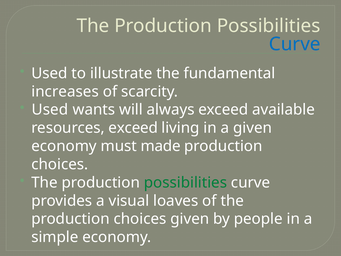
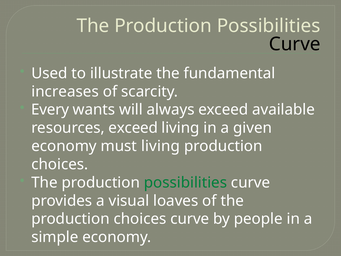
Curve colour: blue -> black (295, 44)
Used: Used -> Every (50, 110)
must made: made -> living (160, 146)
choices given: given -> curve (190, 219)
